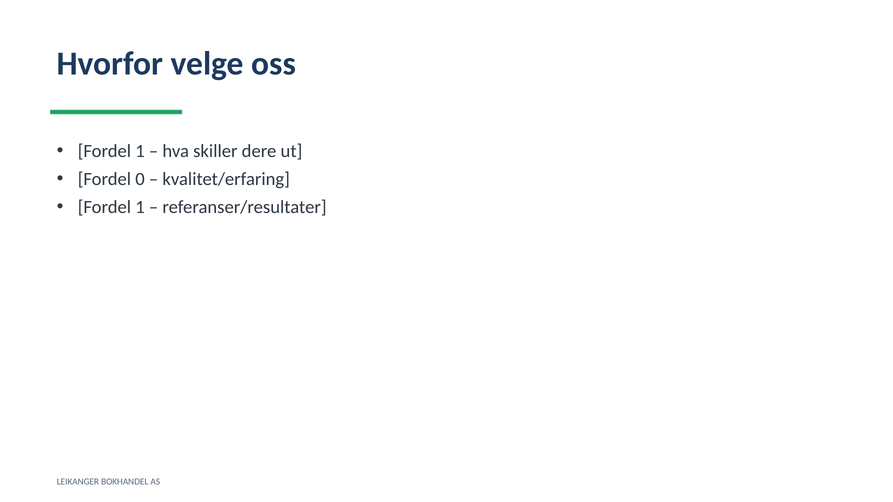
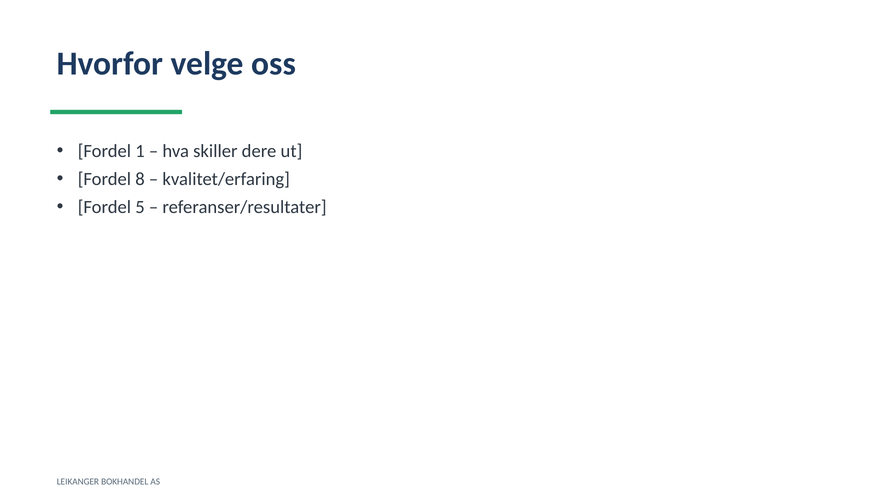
0: 0 -> 8 (140, 179)
1: 1 -> 5 (140, 207)
